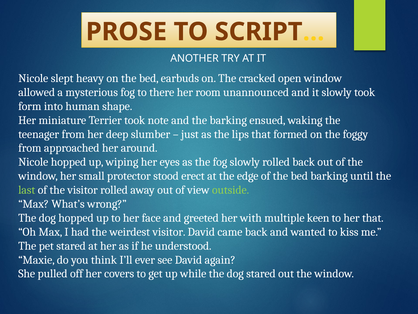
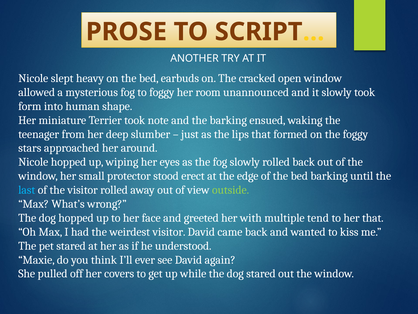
to there: there -> foggy (162, 92)
from: from -> stars (30, 148)
last colour: light green -> light blue (27, 190)
keen: keen -> tend (318, 218)
